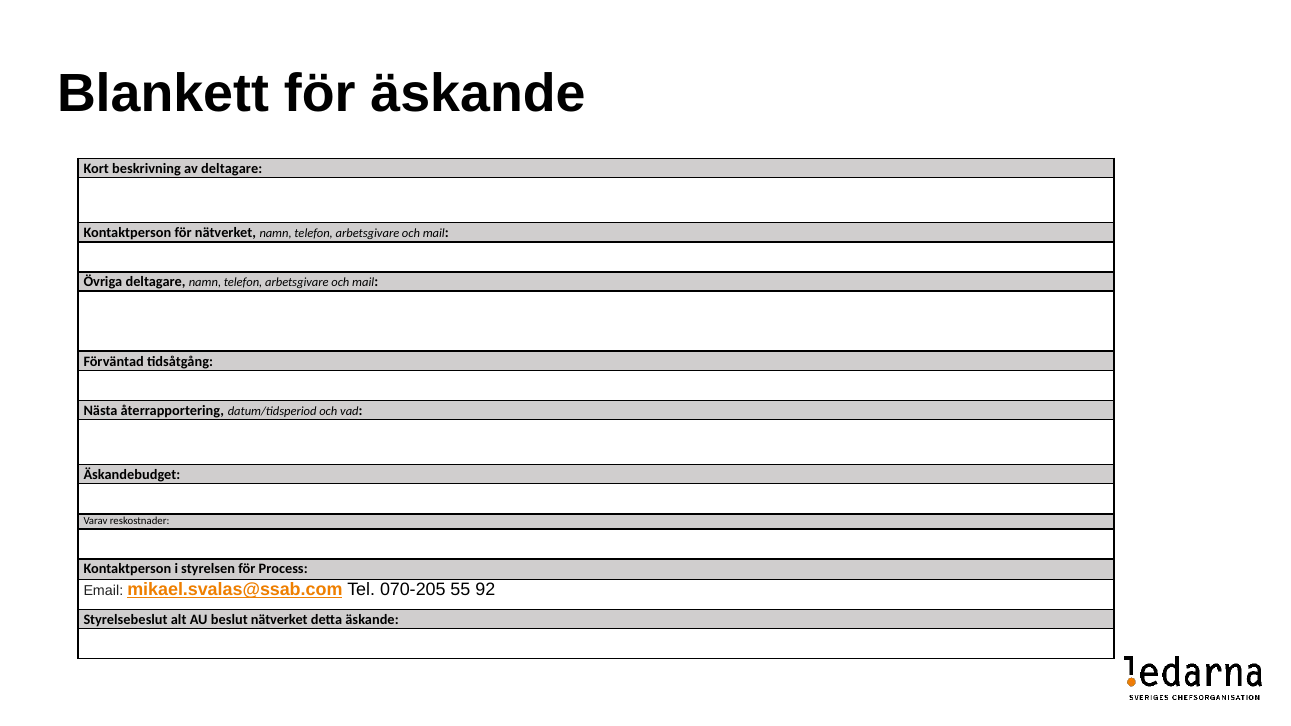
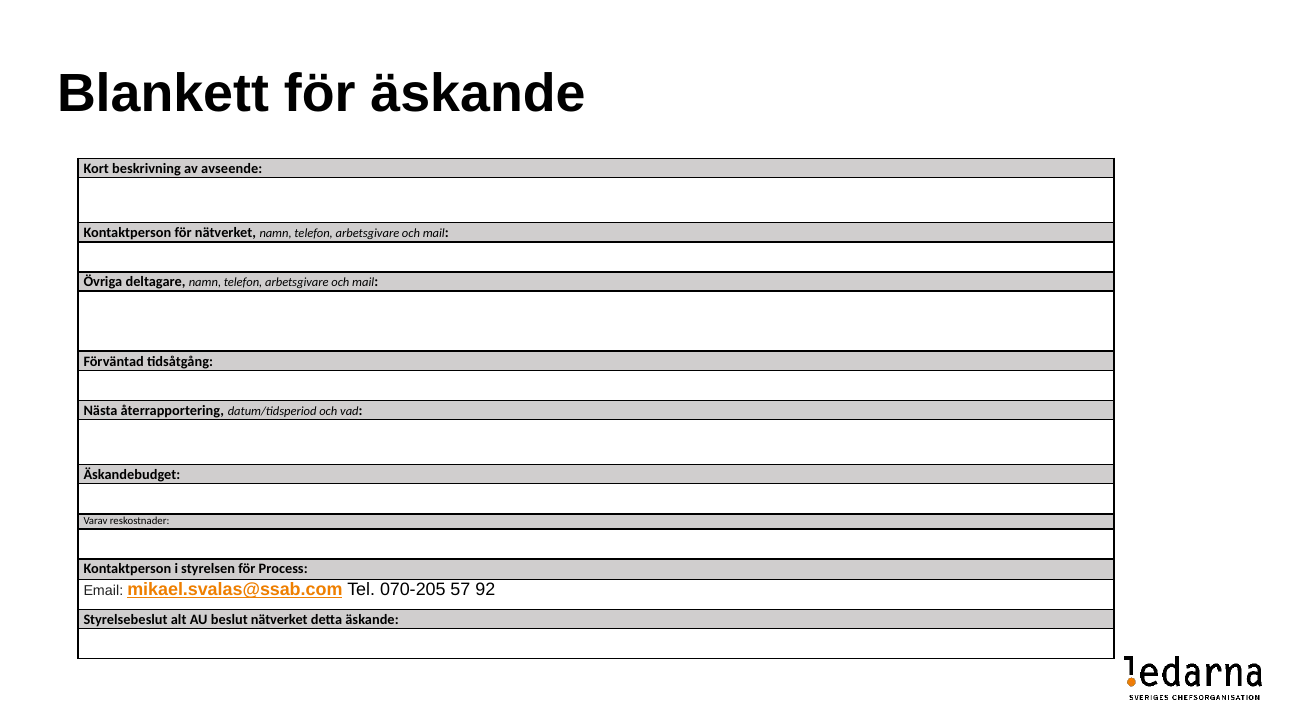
av deltagare: deltagare -> avseende (232, 169)
55: 55 -> 57 (460, 590)
